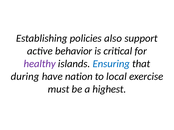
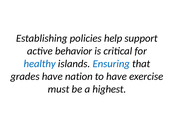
also: also -> help (113, 38)
healthy colour: purple -> blue (40, 64)
during: during -> grades (25, 77)
to local: local -> have (117, 77)
